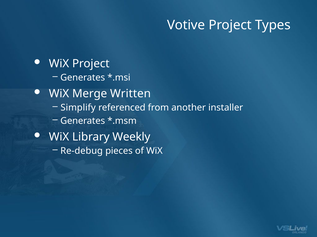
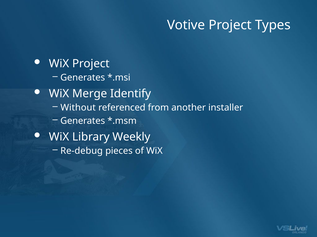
Written: Written -> Identify (131, 94)
Simplify: Simplify -> Without (78, 108)
